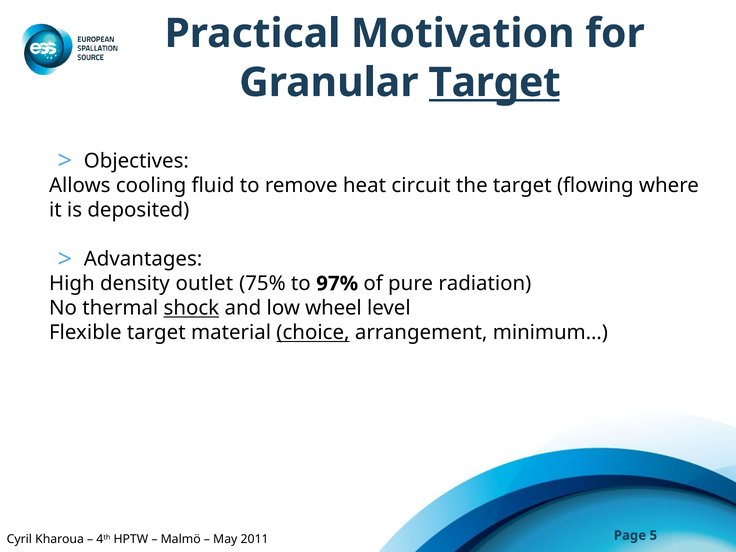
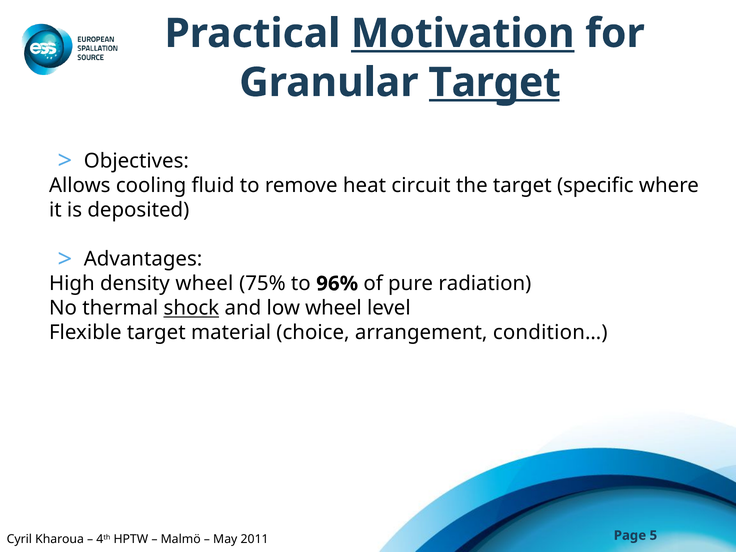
Motivation underline: none -> present (463, 34)
flowing: flowing -> specific (595, 185)
density outlet: outlet -> wheel (204, 284)
97%: 97% -> 96% (337, 284)
choice underline: present -> none (313, 333)
minimum…: minimum… -> condition… (550, 333)
